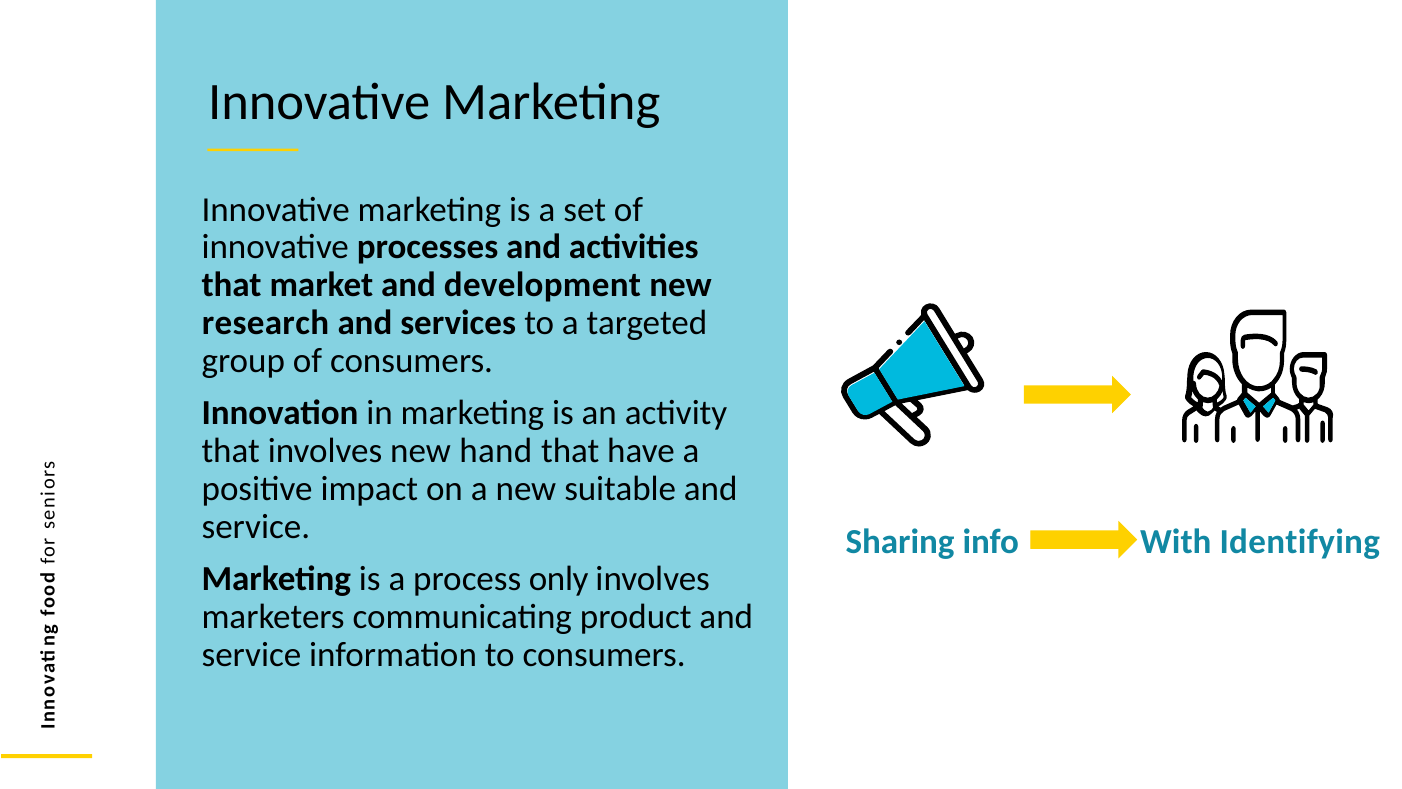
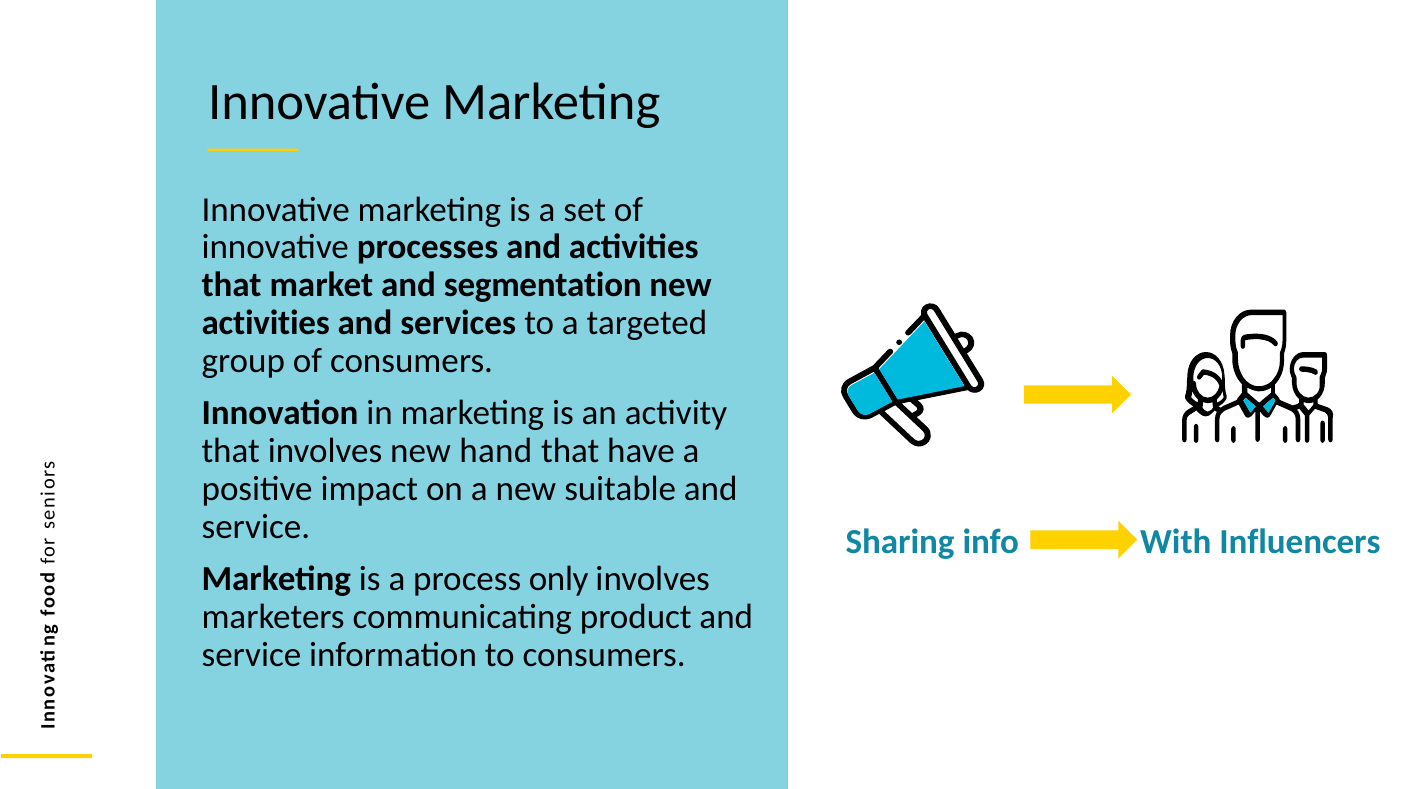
development: development -> segmentation (543, 285)
research: research -> activities (266, 323)
Identifying: Identifying -> Influencers (1300, 541)
